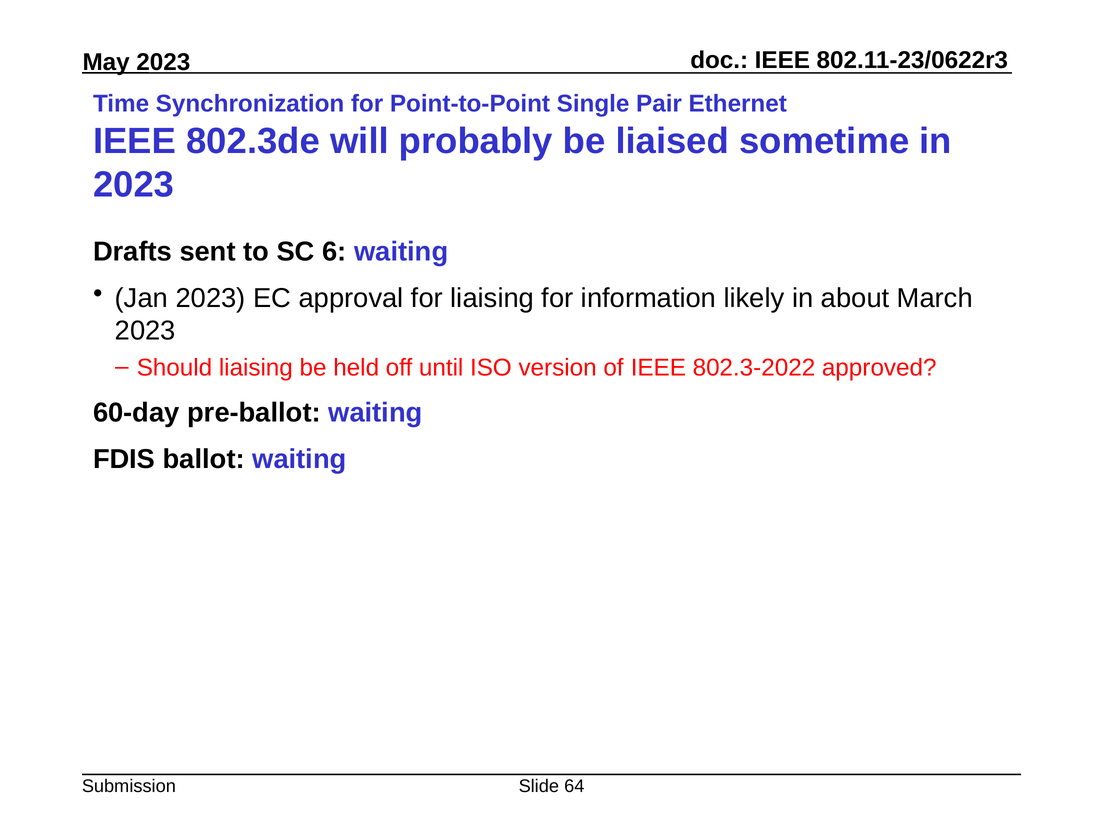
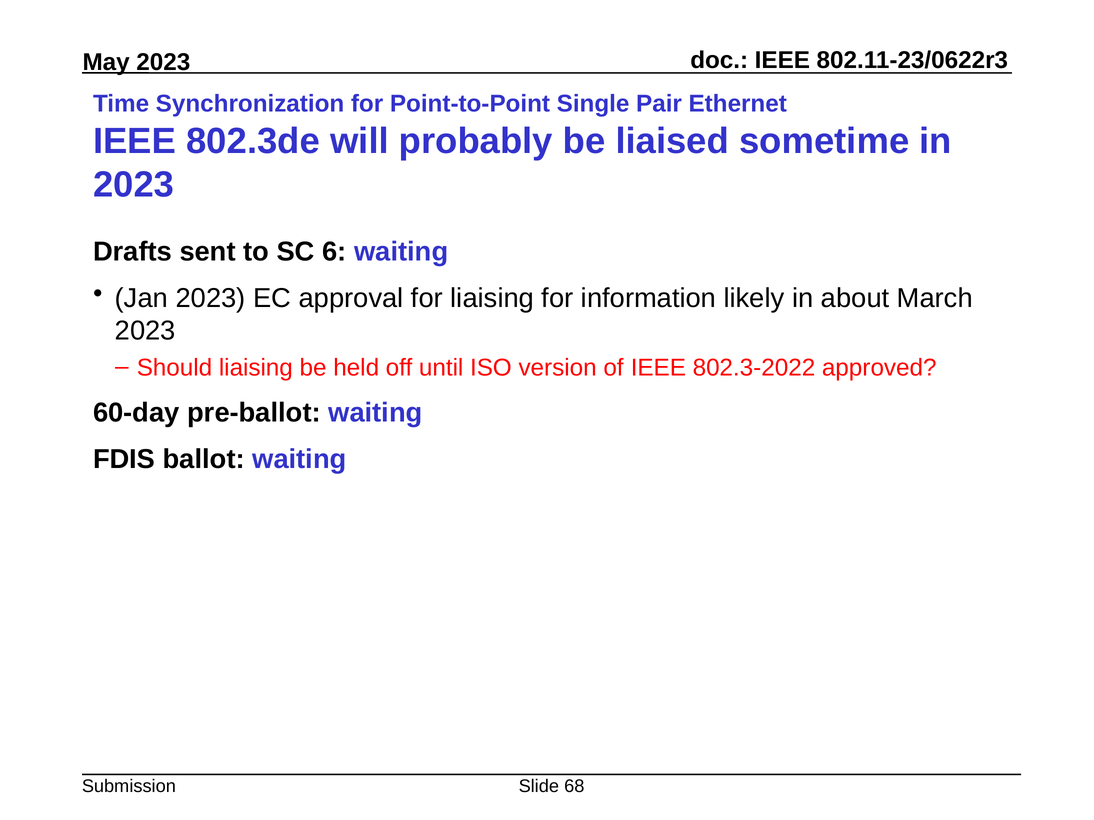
64: 64 -> 68 (574, 787)
